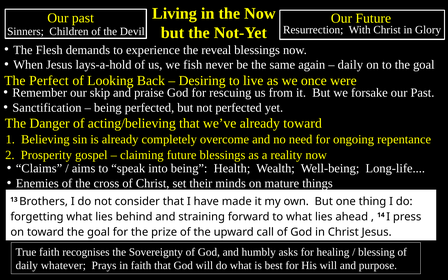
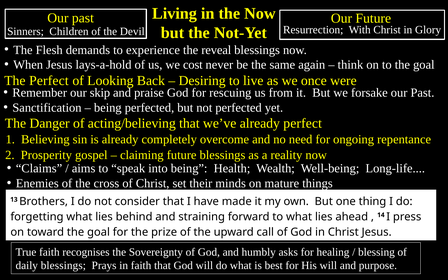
fish: fish -> cost (193, 65)
daily: daily -> think (350, 65)
already toward: toward -> perfect (303, 123)
daily whatever: whatever -> blessings (63, 266)
